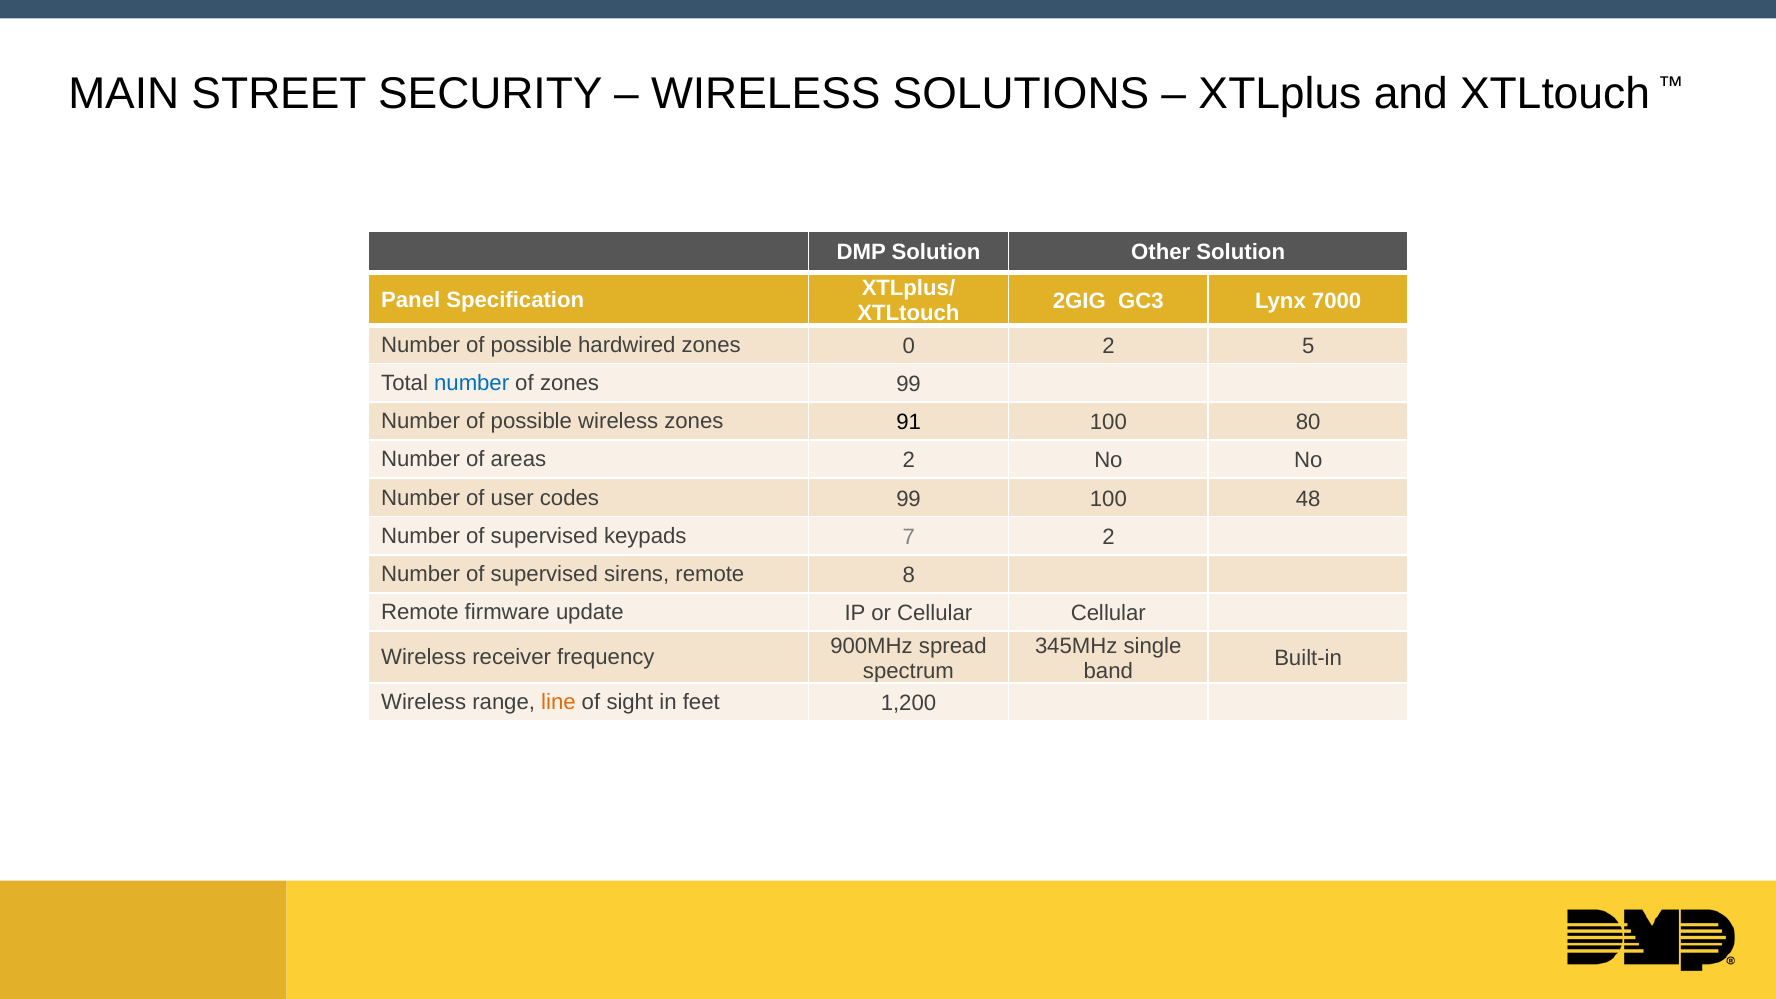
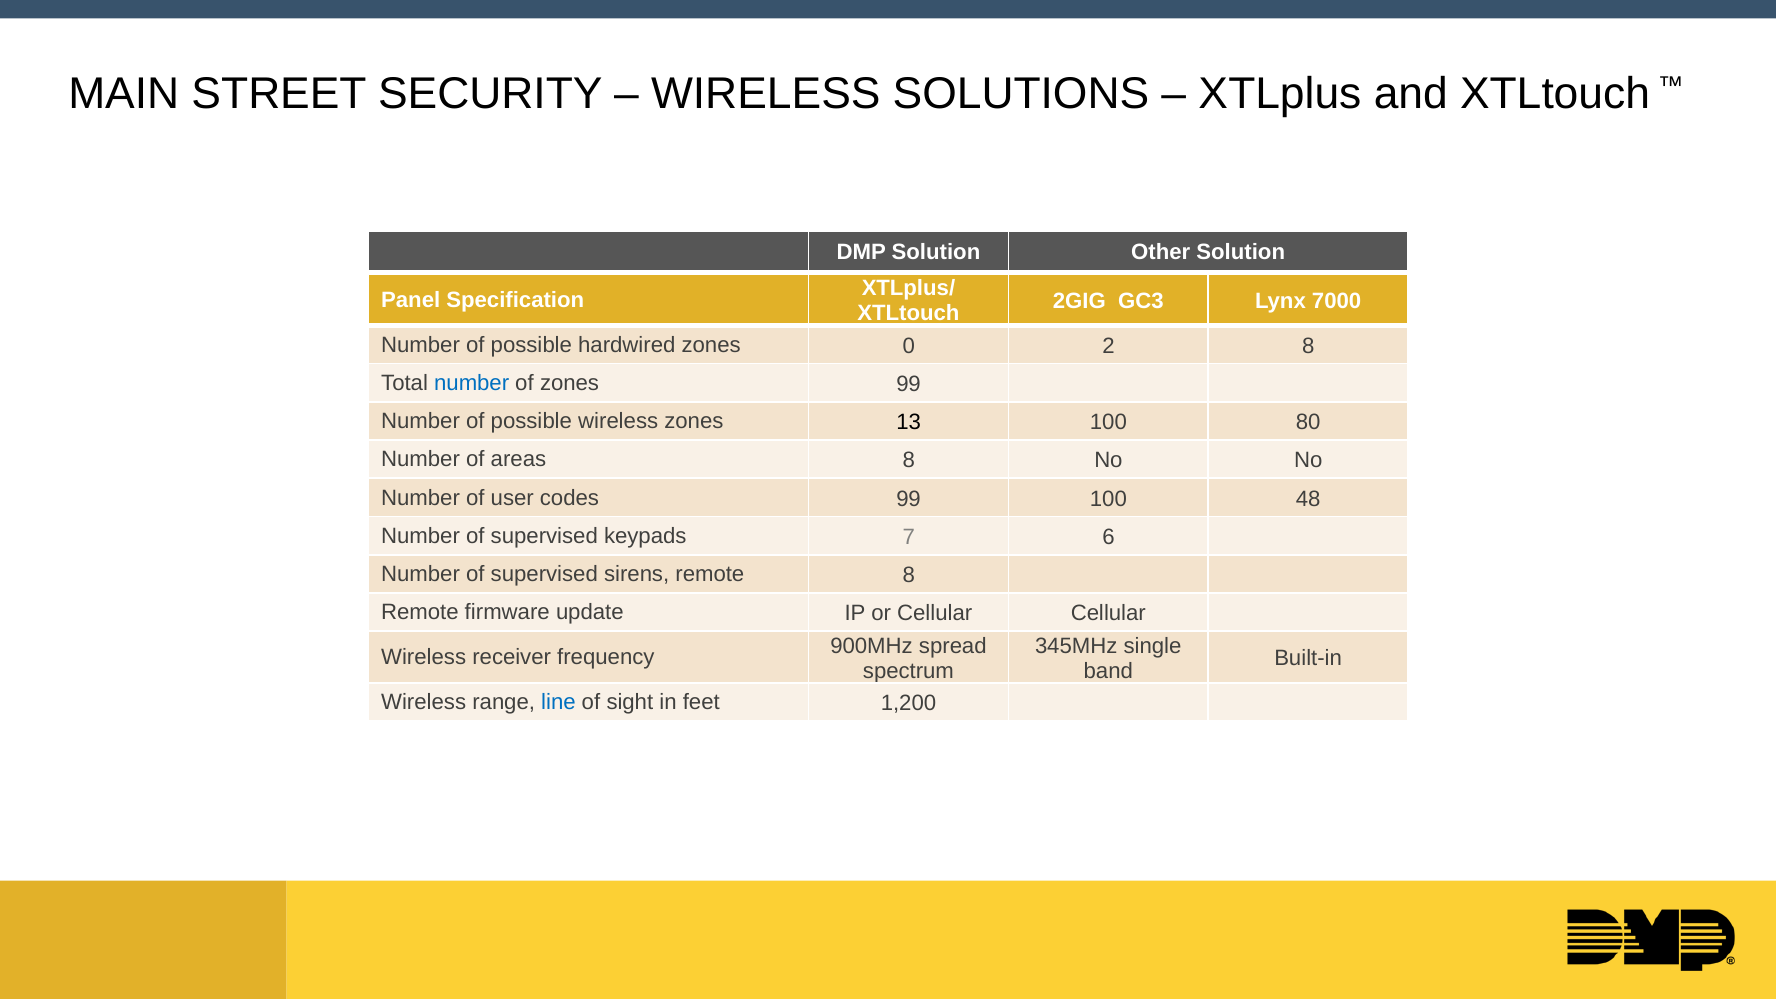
2 5: 5 -> 8 (1308, 346)
91: 91 -> 13 (909, 422)
areas 2: 2 -> 8 (909, 461)
7 2: 2 -> 6 (1108, 537)
line colour: orange -> blue (558, 702)
